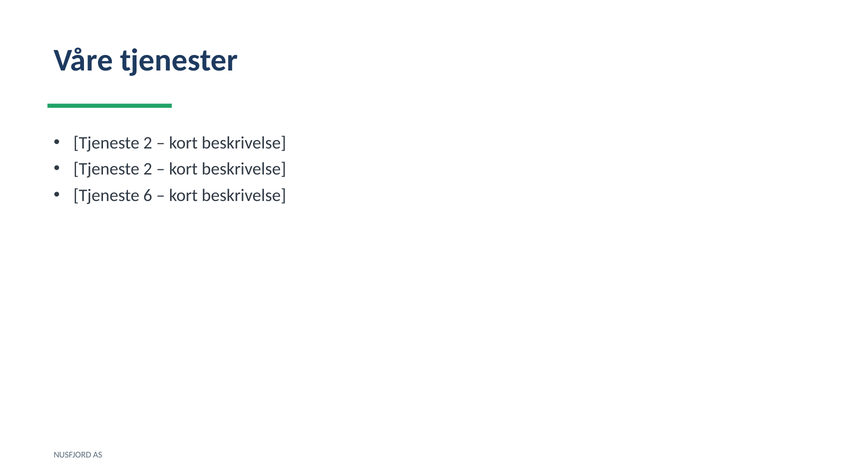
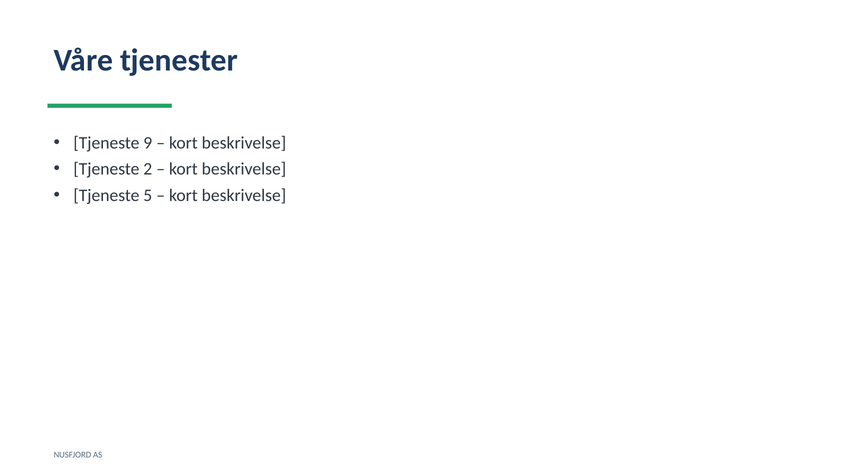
2: 2 -> 9 (148, 143)
6: 6 -> 5 (148, 195)
